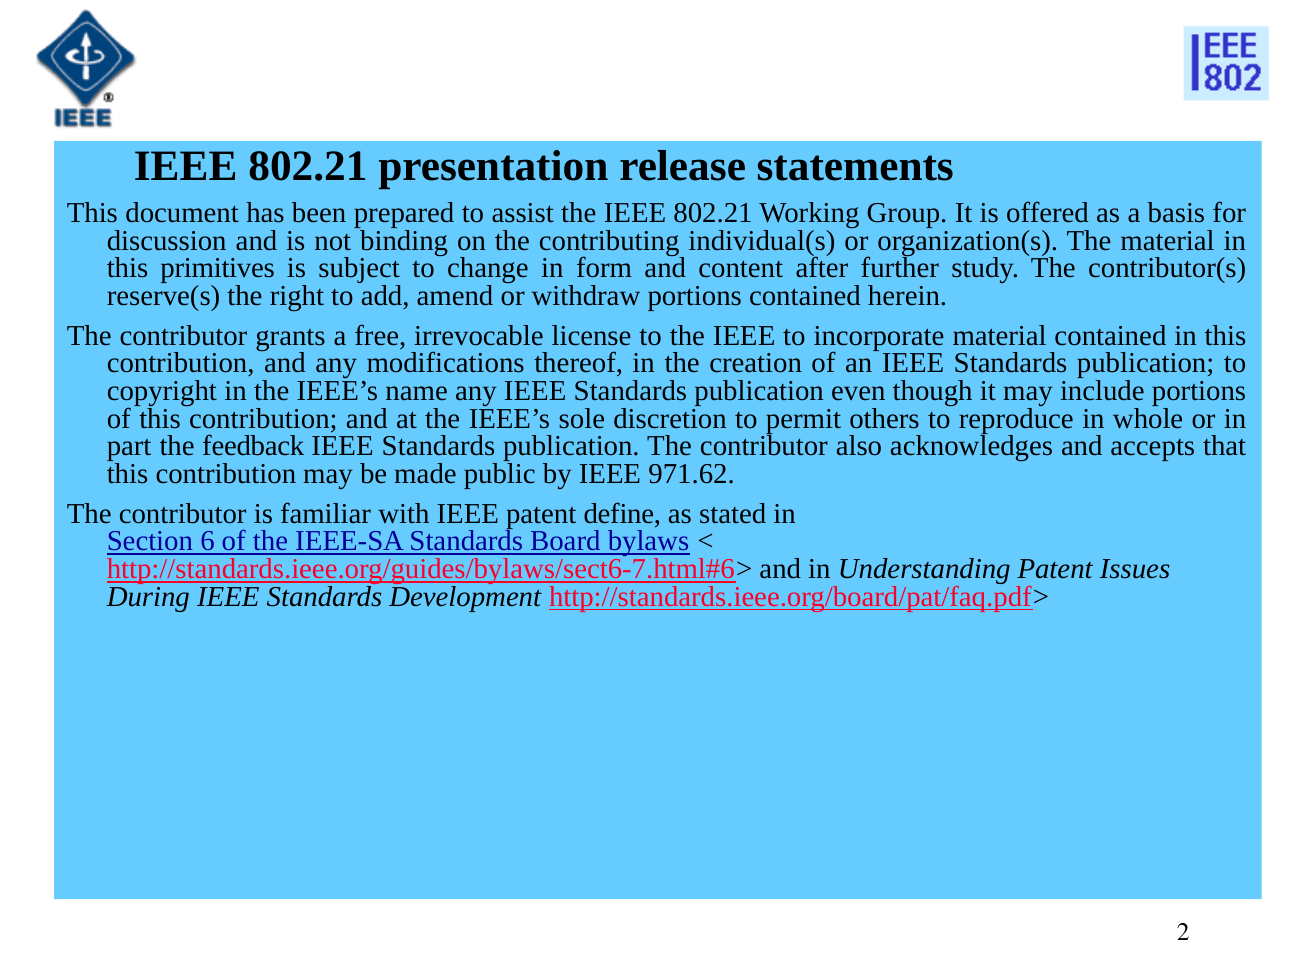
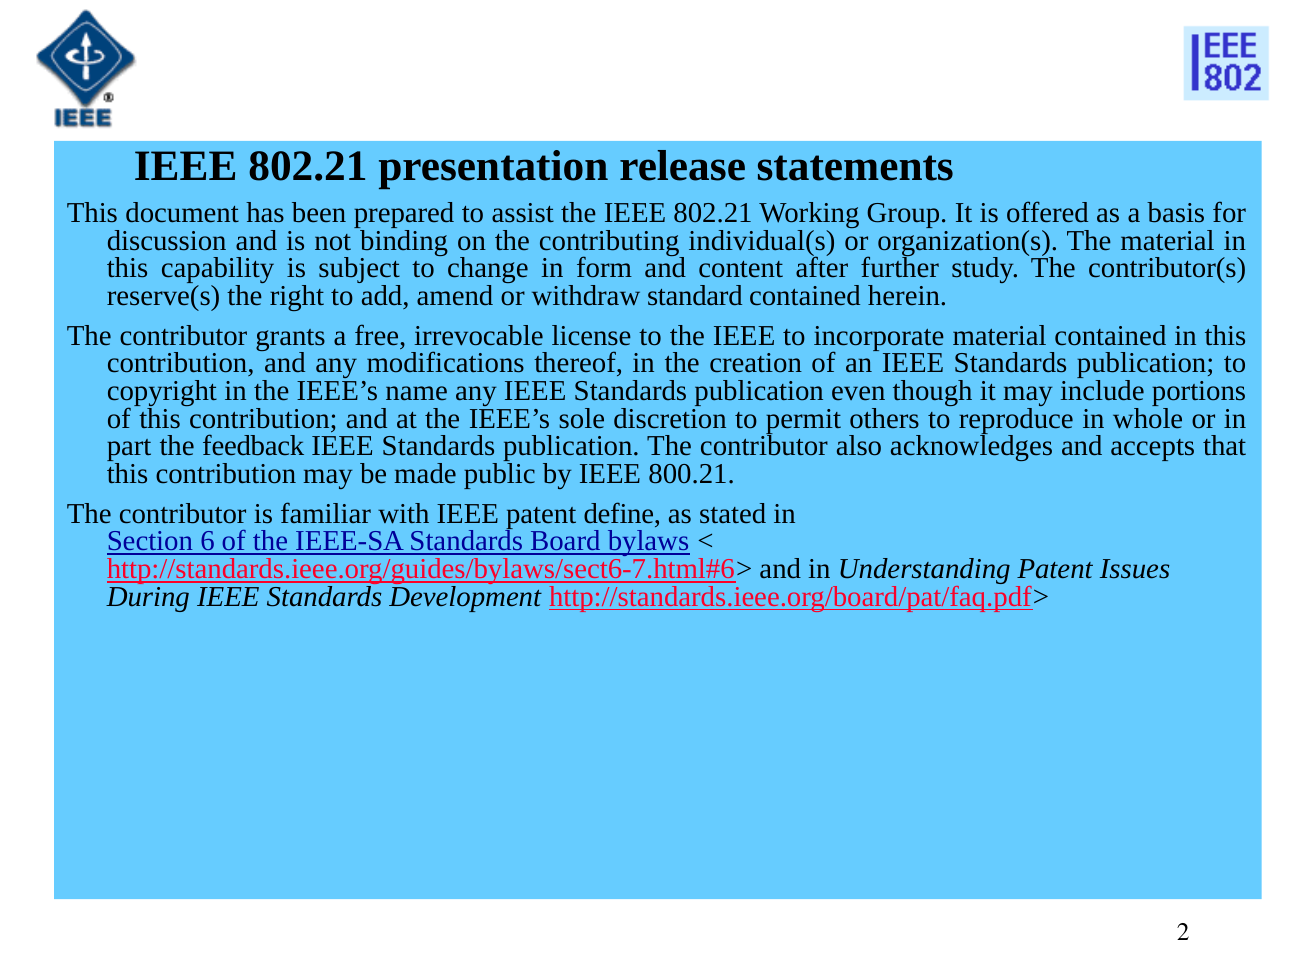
primitives: primitives -> capability (218, 268)
withdraw portions: portions -> standard (695, 296)
971.62: 971.62 -> 800.21 (692, 474)
